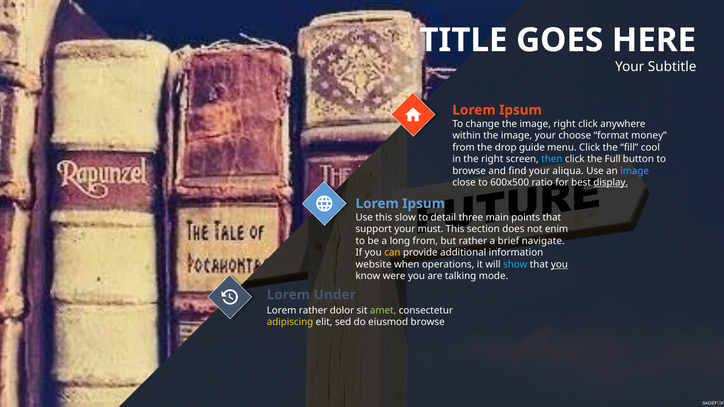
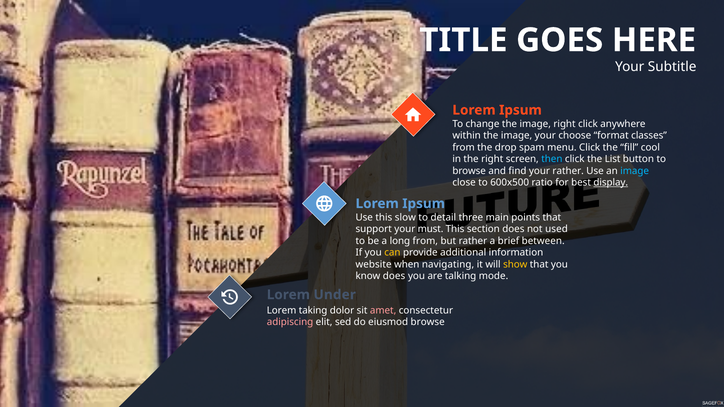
money: money -> classes (649, 136)
guide: guide -> spam (532, 147)
Full: Full -> List (613, 159)
your aliqua: aliqua -> rather (568, 171)
enim: enim -> used (557, 229)
navigate: navigate -> between (543, 241)
operations: operations -> navigating (448, 265)
show colour: light blue -> yellow (515, 265)
you underline: present -> none (559, 265)
know were: were -> does (394, 276)
Lorem rather: rather -> taking (313, 311)
amet colour: light green -> pink (383, 311)
adipiscing colour: yellow -> pink (290, 322)
